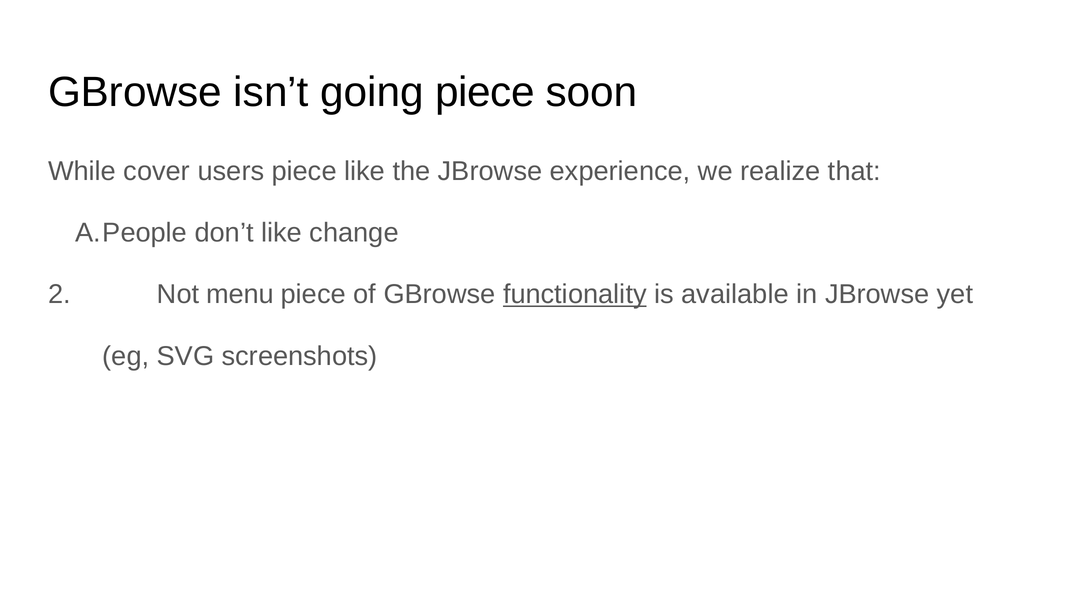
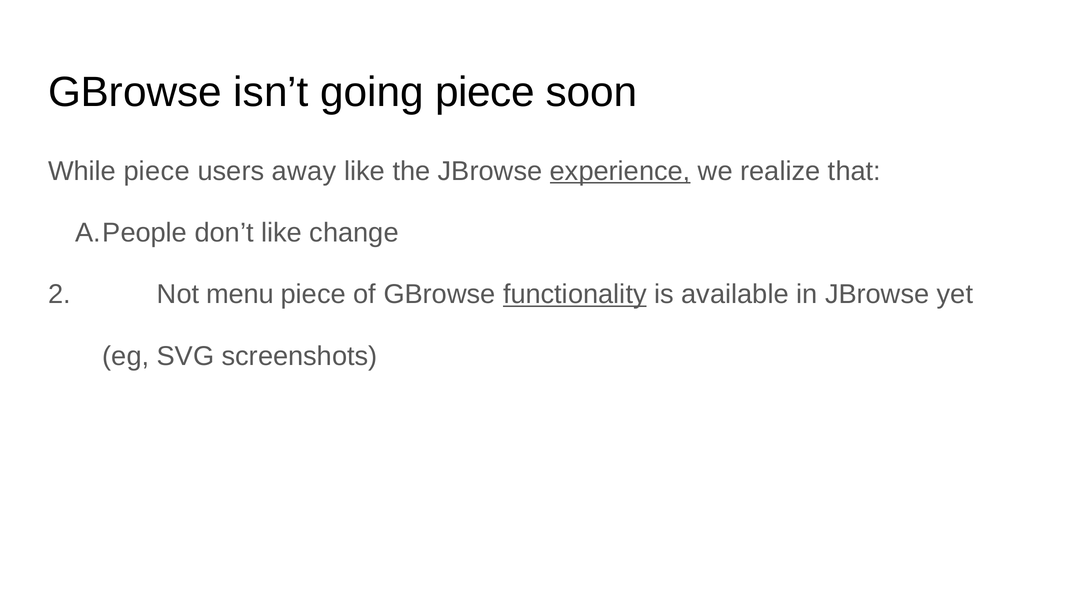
While cover: cover -> piece (157, 171)
users piece: piece -> away (304, 171)
experience underline: none -> present (620, 171)
